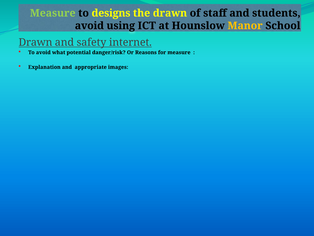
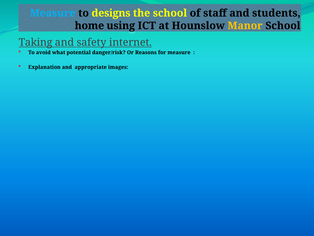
Measure colour: light green -> light blue (53, 13)
the drawn: drawn -> school (170, 13)
avoid: avoid -> home (89, 26)
Drawn: Drawn -> Taking (36, 42)
